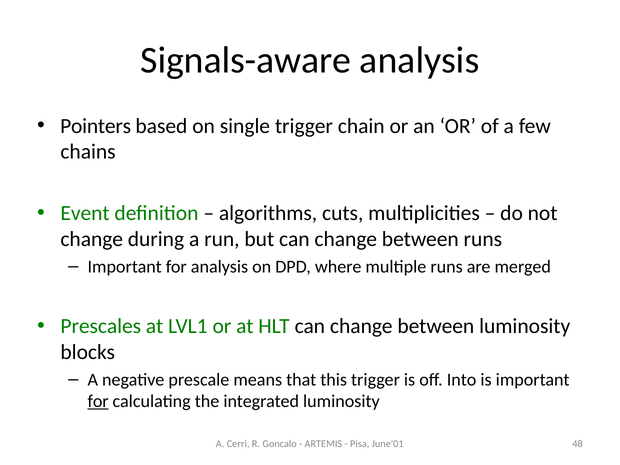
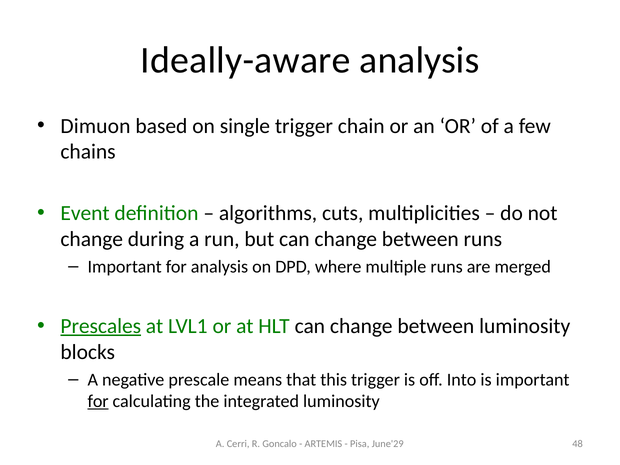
Signals-aware: Signals-aware -> Ideally-aware (245, 60)
Pointers: Pointers -> Dimuon (95, 126)
Prescales underline: none -> present (101, 326)
June'01: June'01 -> June'29 (388, 444)
